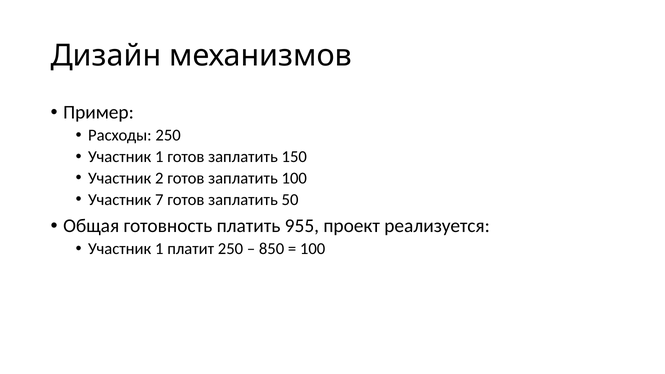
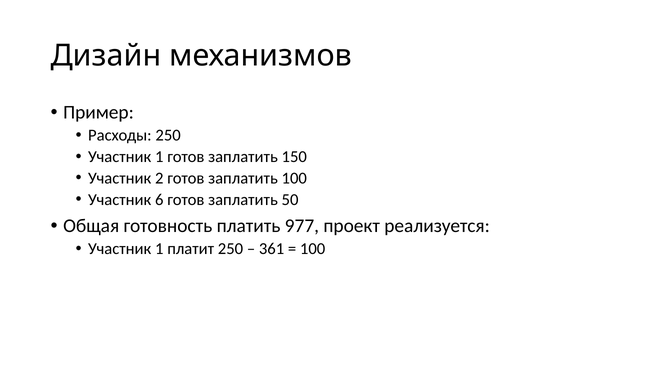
7: 7 -> 6 (159, 200)
955: 955 -> 977 (302, 226)
850: 850 -> 361 (272, 249)
